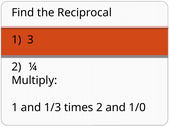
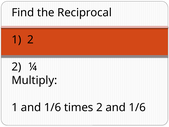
1 3: 3 -> 2 (30, 40)
1 and 1/3: 1/3 -> 1/6 (53, 107)
2 and 1/0: 1/0 -> 1/6 (137, 107)
